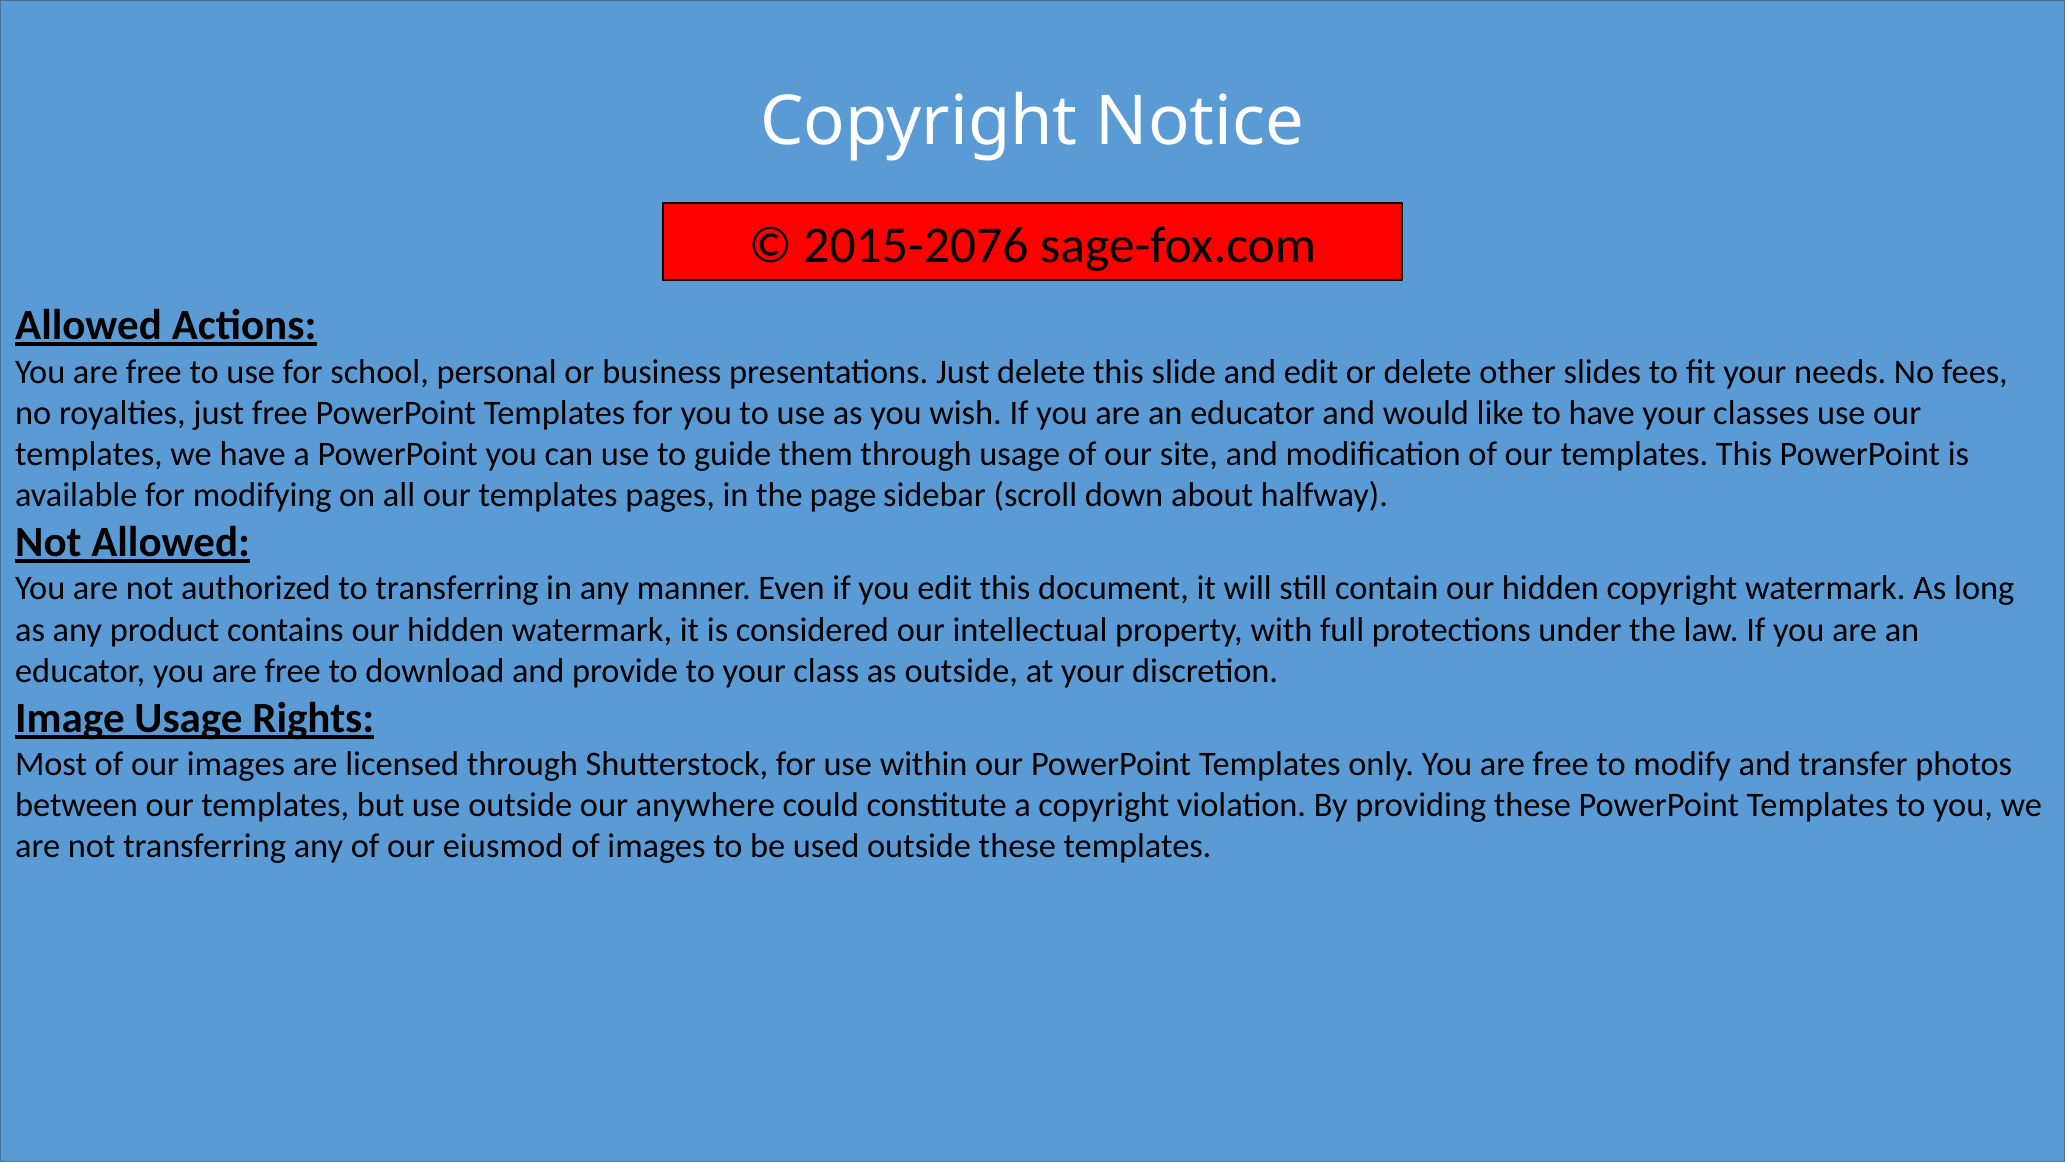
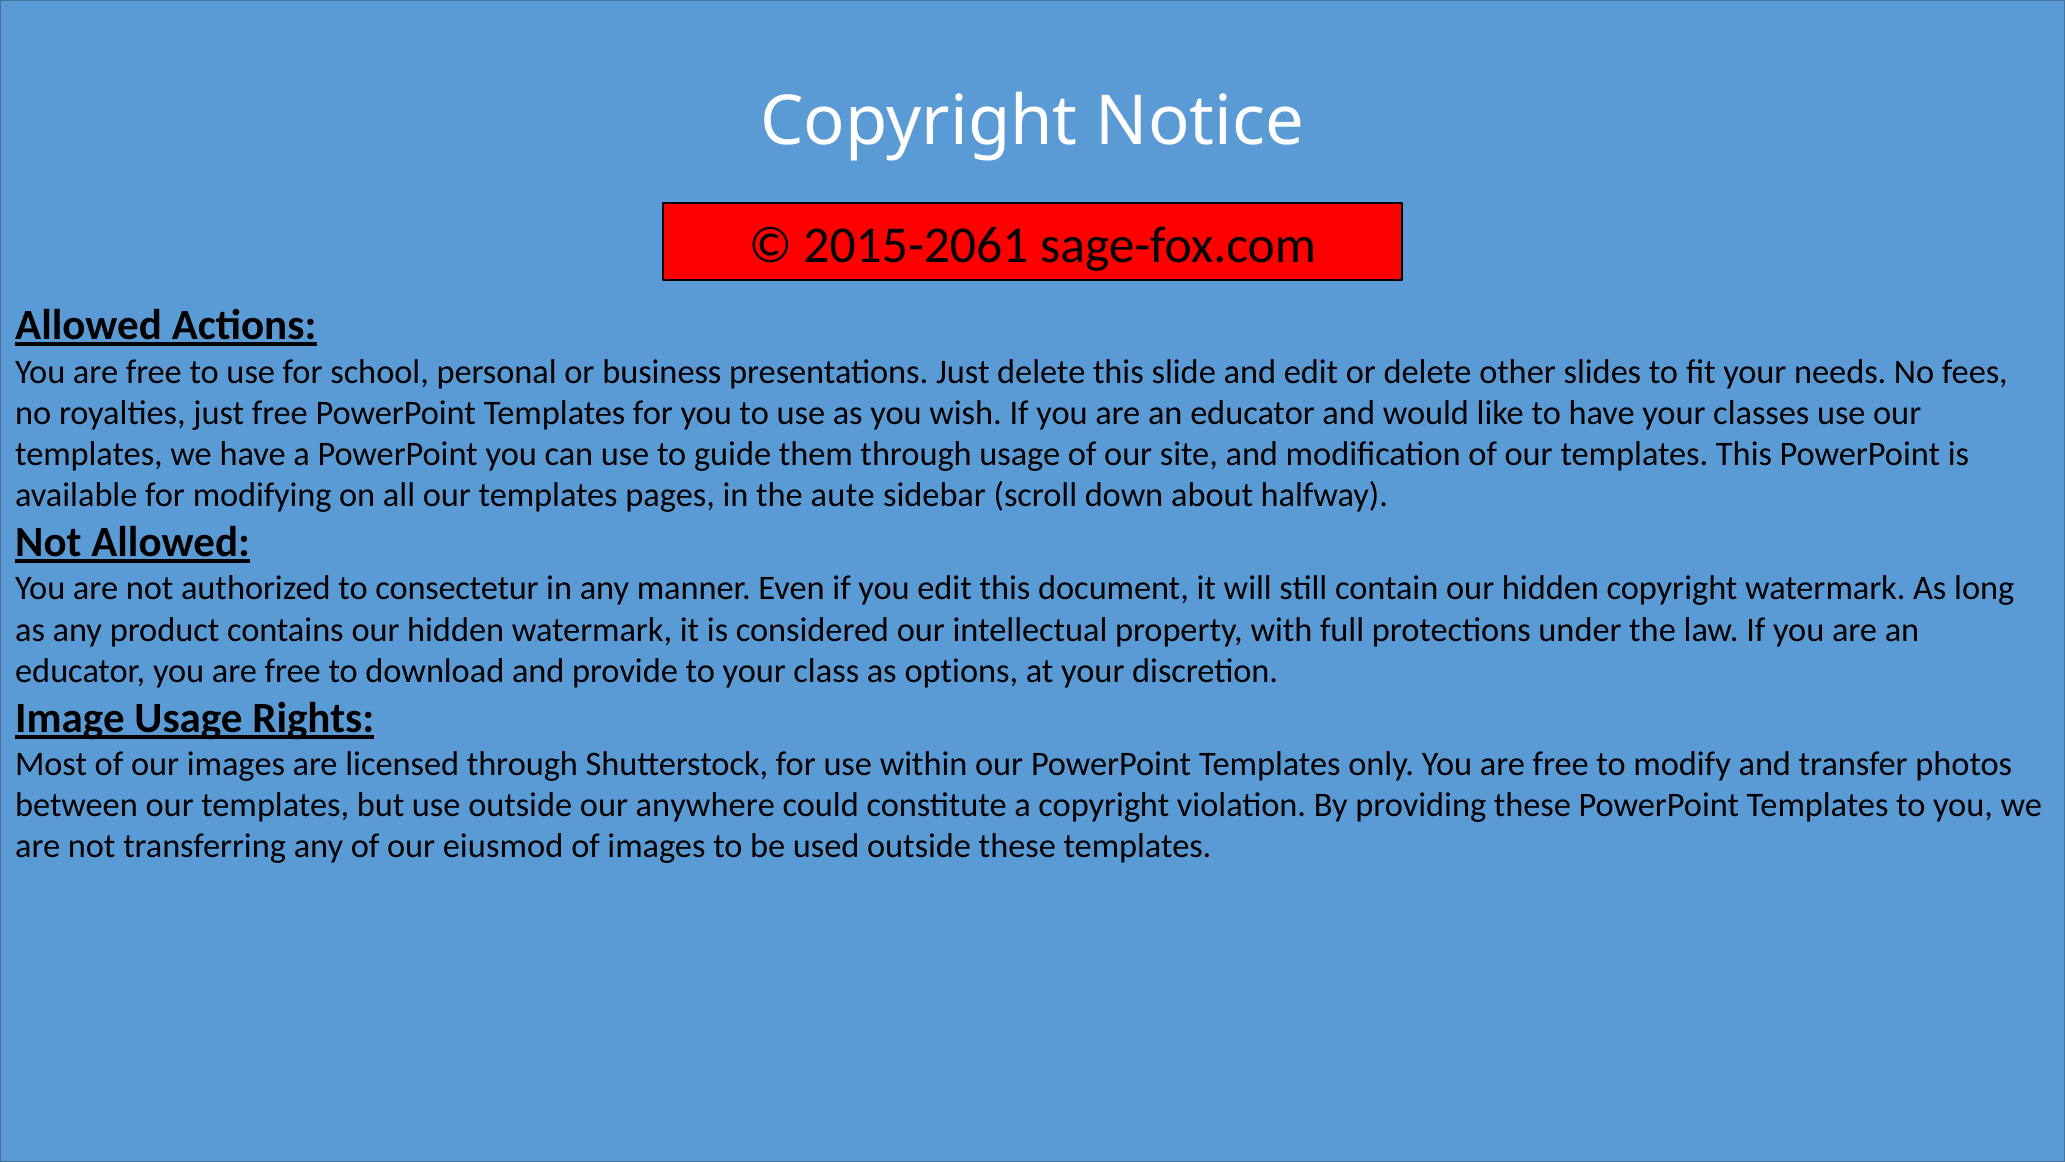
2015-2076: 2015-2076 -> 2015-2061 (916, 245)
page: page -> aute (843, 495)
to transferring: transferring -> consectetur (457, 588)
as outside: outside -> options (961, 671)
